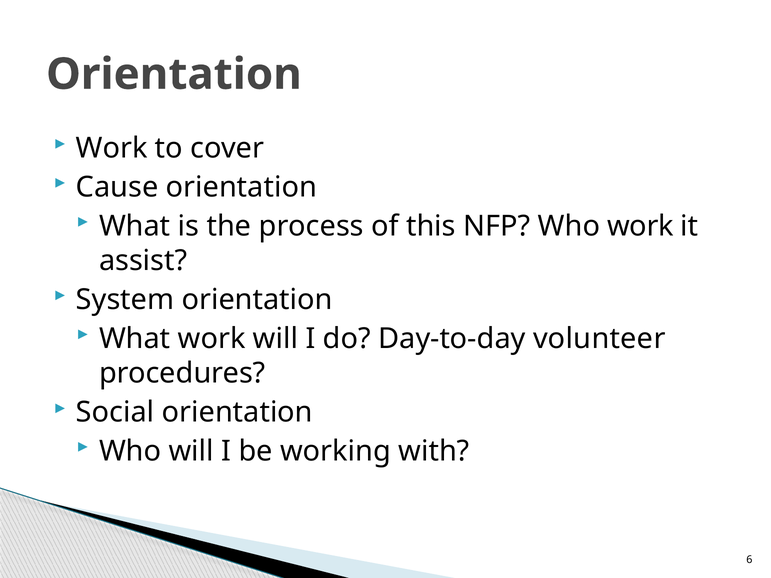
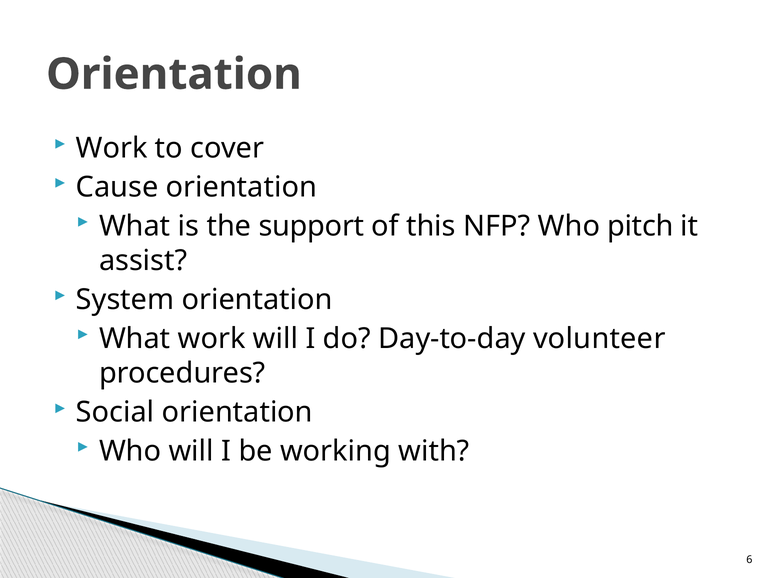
process: process -> support (311, 226)
Who work: work -> pitch (640, 226)
